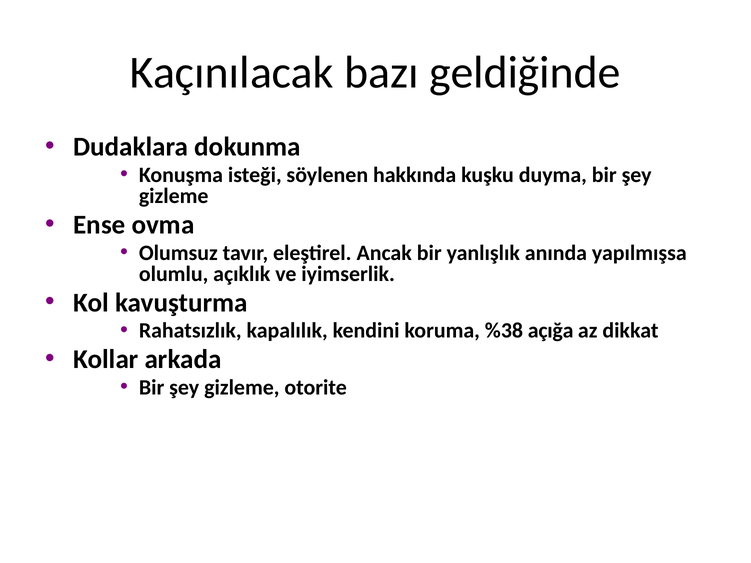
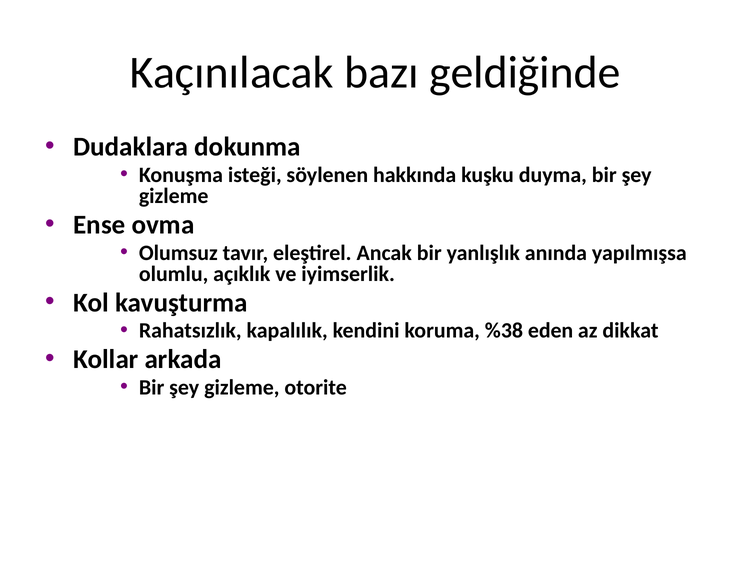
açığa: açığa -> eden (551, 331)
